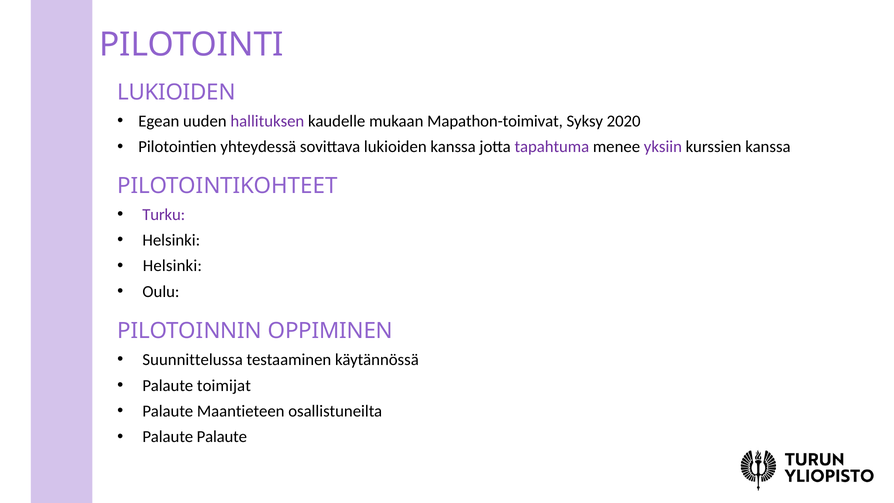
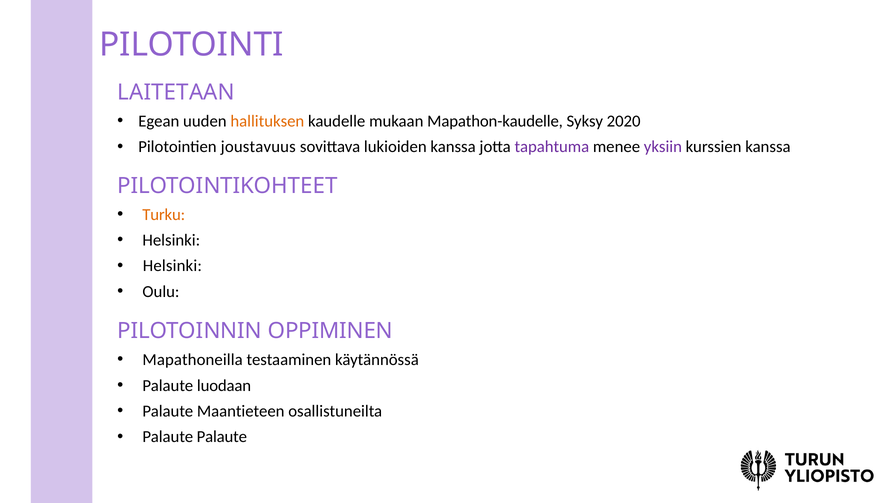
LUKIOIDEN: LUKIOIDEN -> LAITETAAN (176, 93)
hallituksen colour: purple -> orange (267, 121)
Mapathon-toimivat: Mapathon-toimivat -> Mapathon-kaudelle (495, 121)
yhteydessä: yhteydessä -> joustavuus (258, 147)
Turku colour: purple -> orange (164, 214)
Suunnittelussa: Suunnittelussa -> Mapathoneilla (193, 360)
toimijat: toimijat -> luodaan (224, 385)
